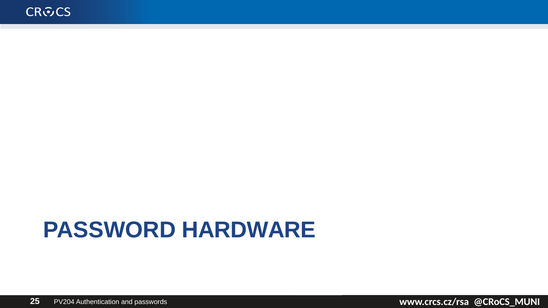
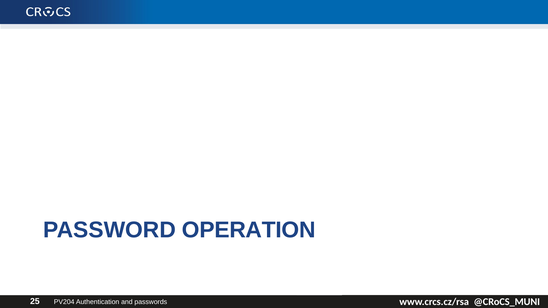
HARDWARE: HARDWARE -> OPERATION (249, 230)
